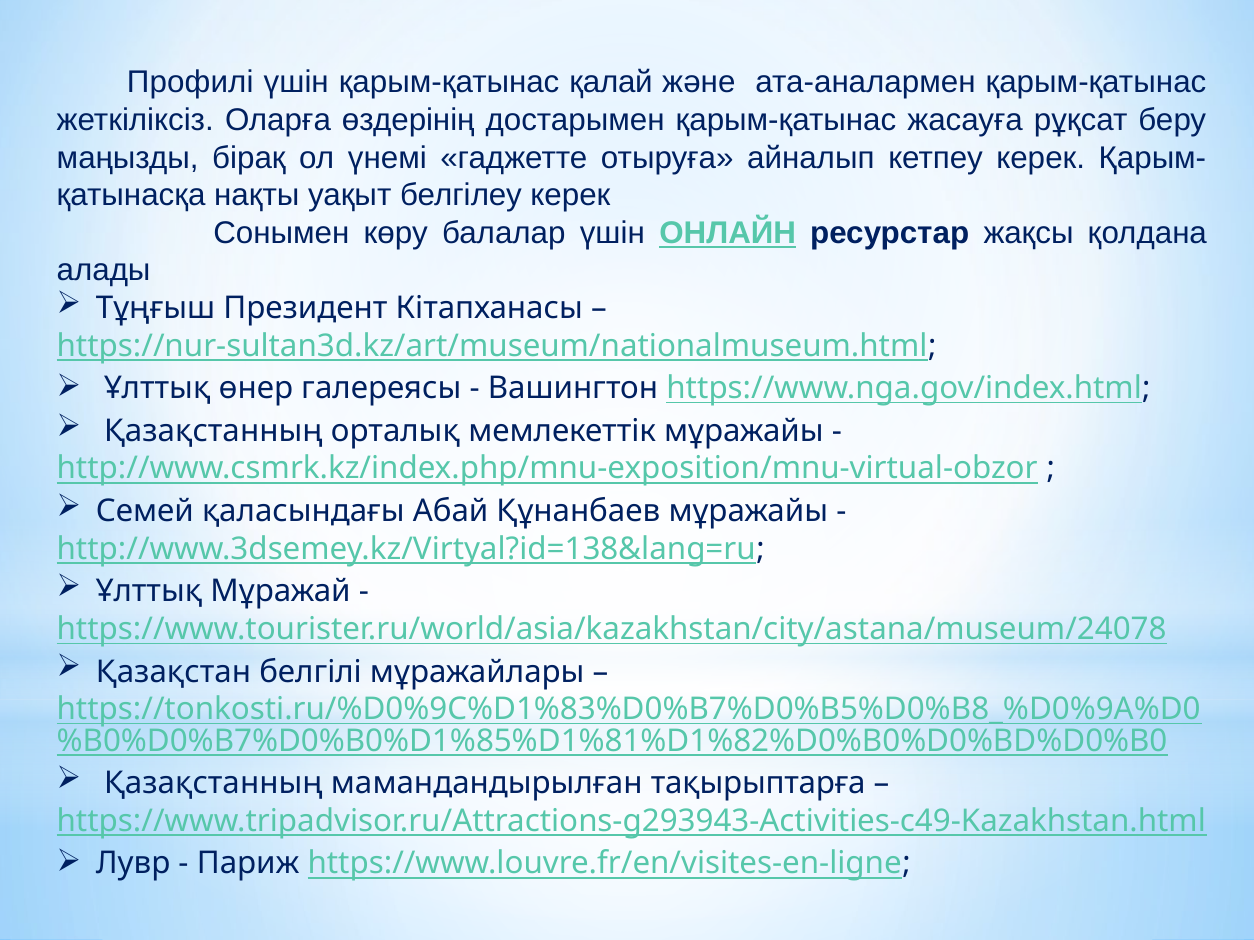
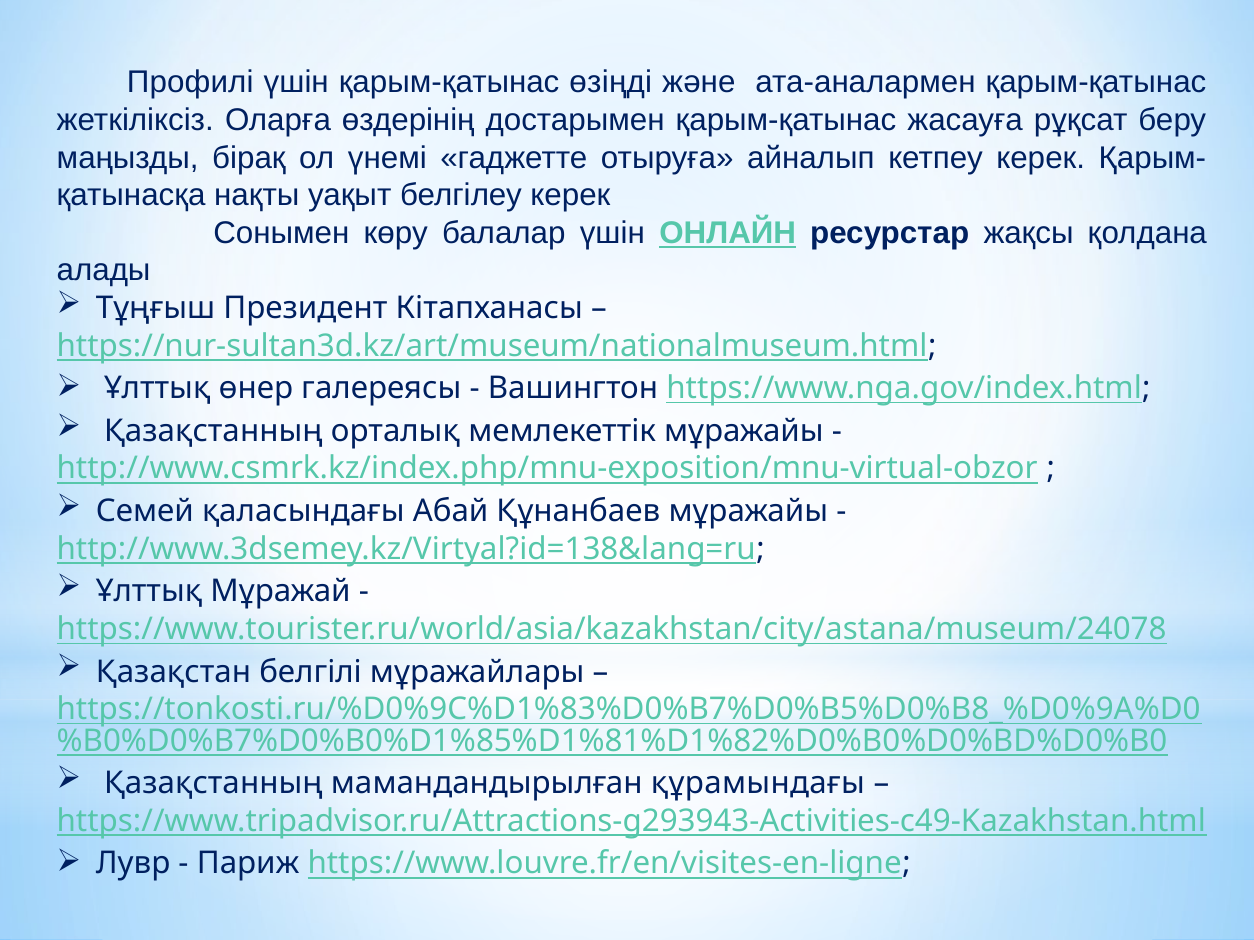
қалай: қалай -> өзіңді (611, 83)
тақырыптарға: тақырыптарға -> құрамындағы (758, 784)
